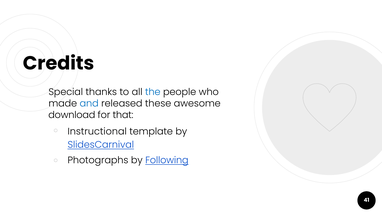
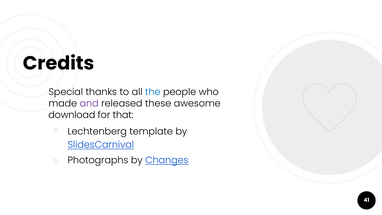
and colour: blue -> purple (89, 103)
Instructional: Instructional -> Lechtenberg (97, 131)
Following: Following -> Changes (167, 160)
